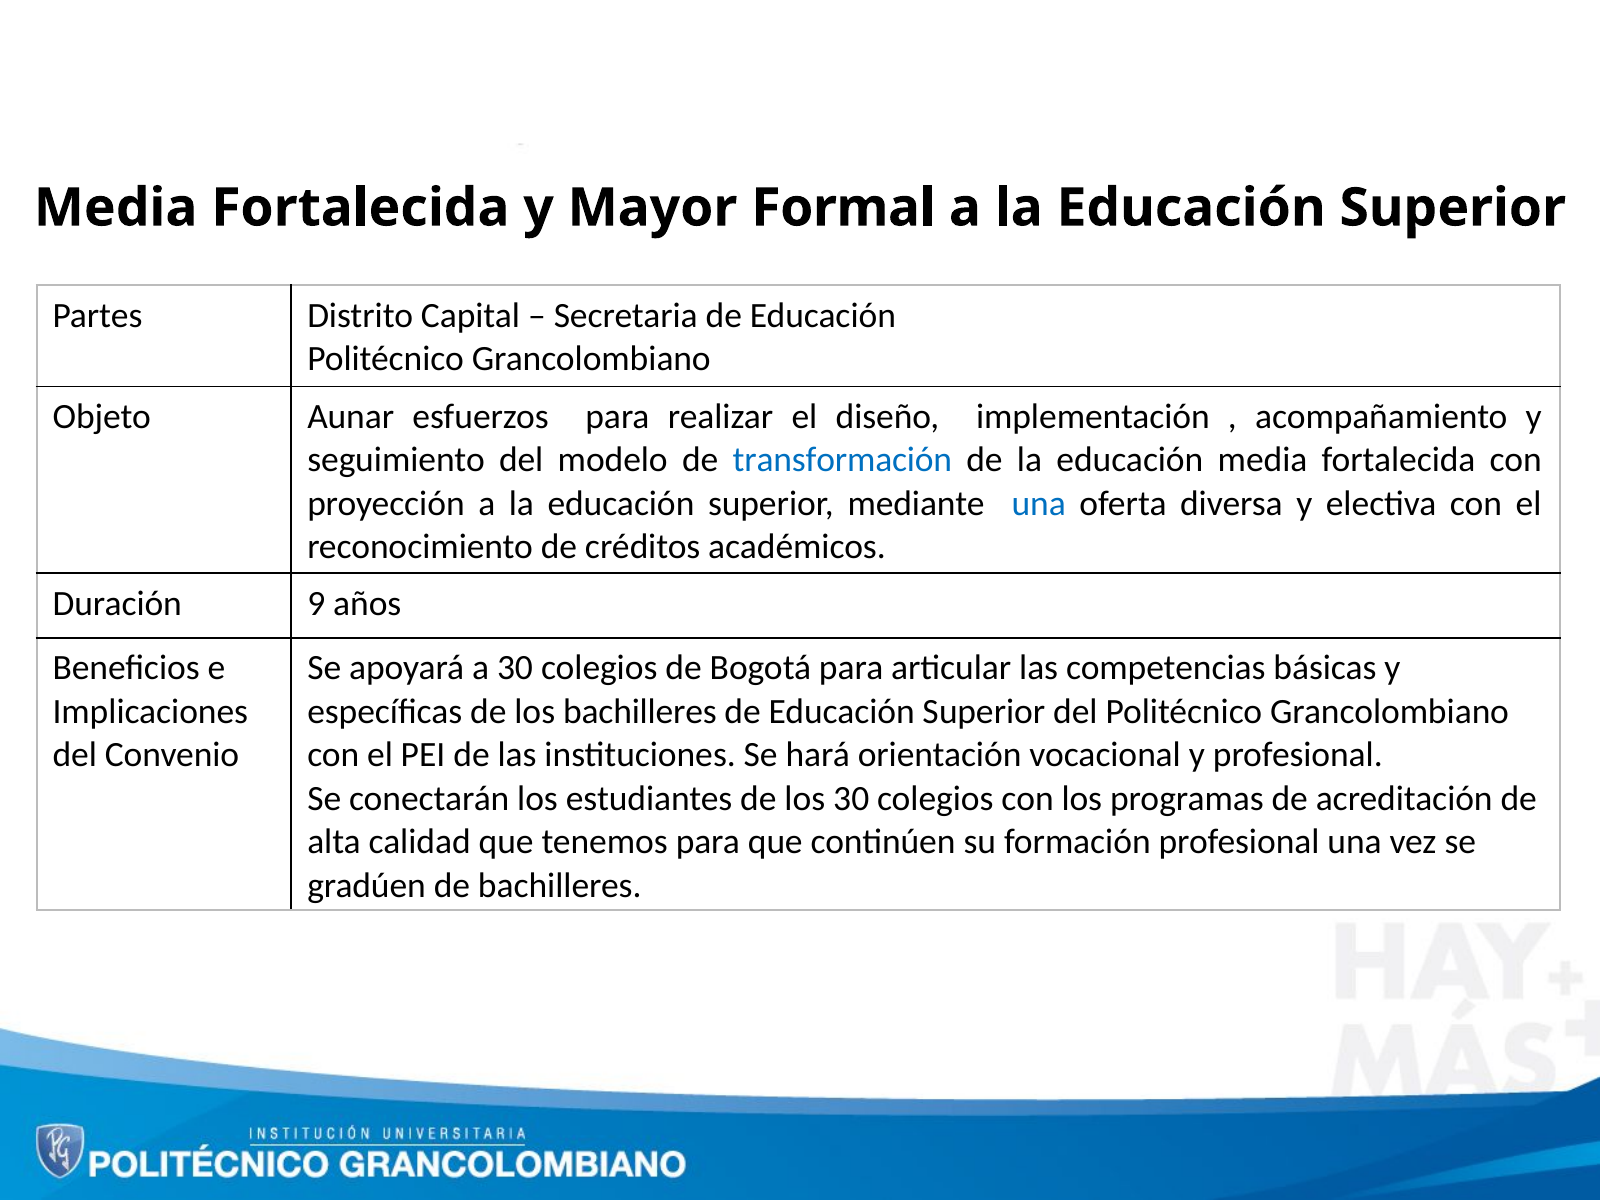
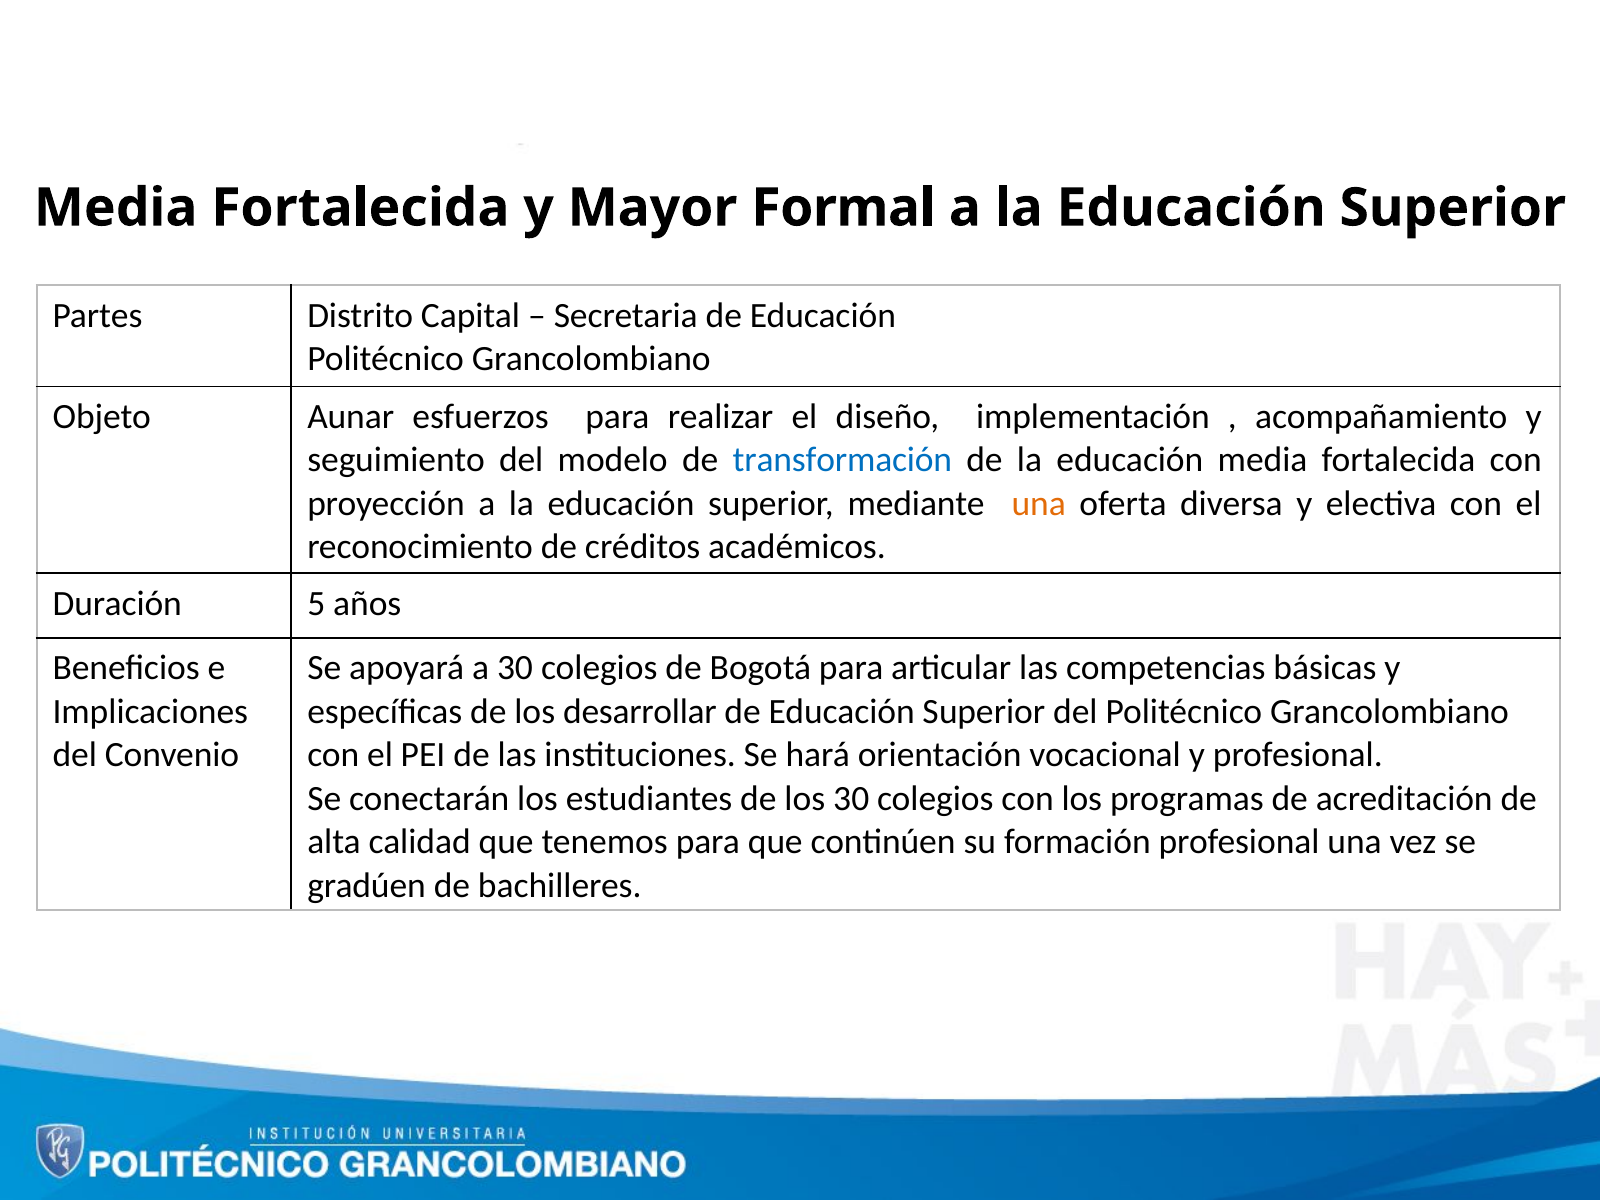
una colour: blue -> orange (1039, 504)
9: 9 -> 5 (316, 603)
los bachilleres: bachilleres -> desarrollar (640, 712)
